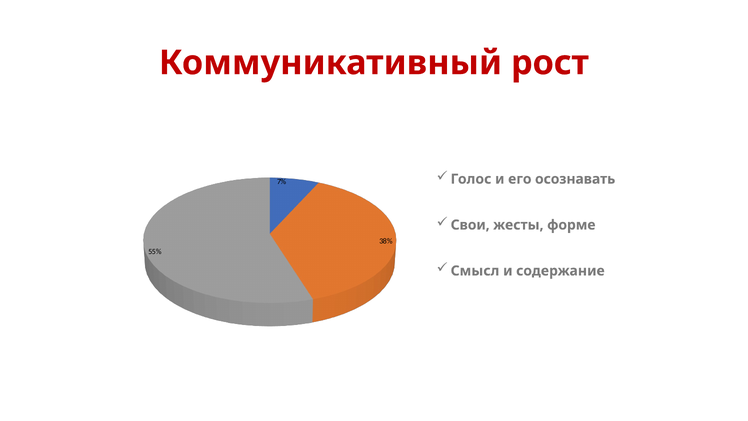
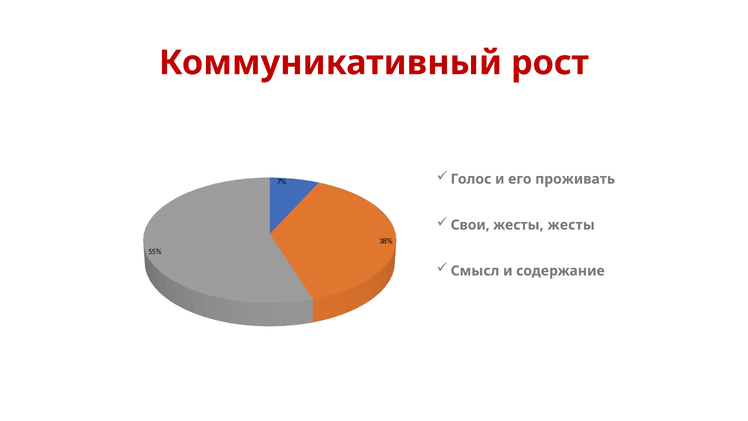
осознавать: осознавать -> проживать (575, 179)
жесты форме: форме -> жесты (571, 225)
